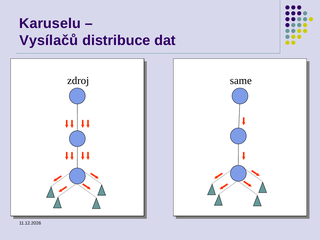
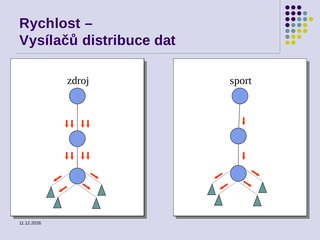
Karuselu: Karuselu -> Rychlost (50, 23)
same: same -> sport (241, 81)
